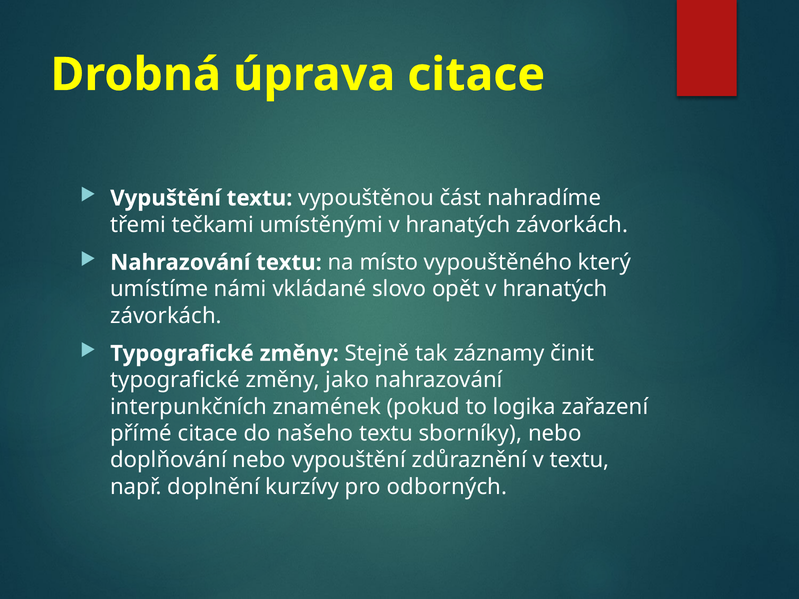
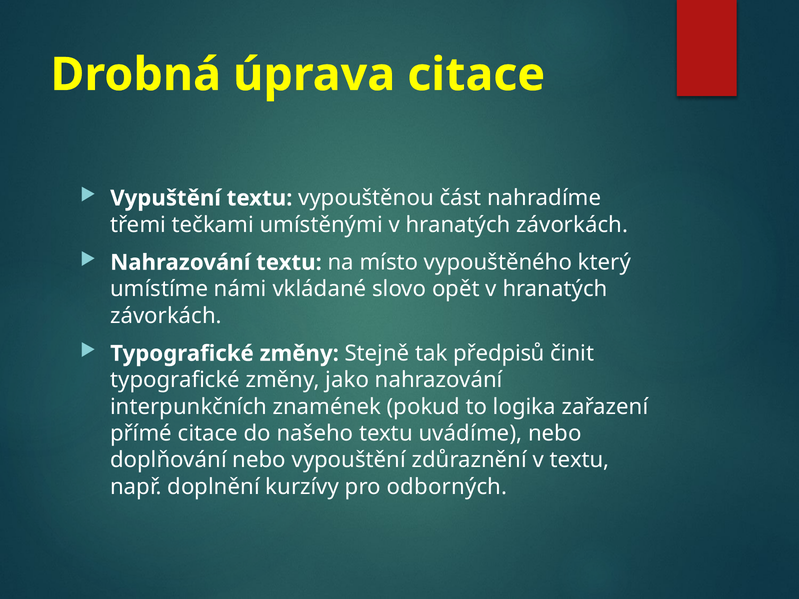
záznamy: záznamy -> předpisů (499, 354)
sborníky: sborníky -> uvádíme (470, 434)
